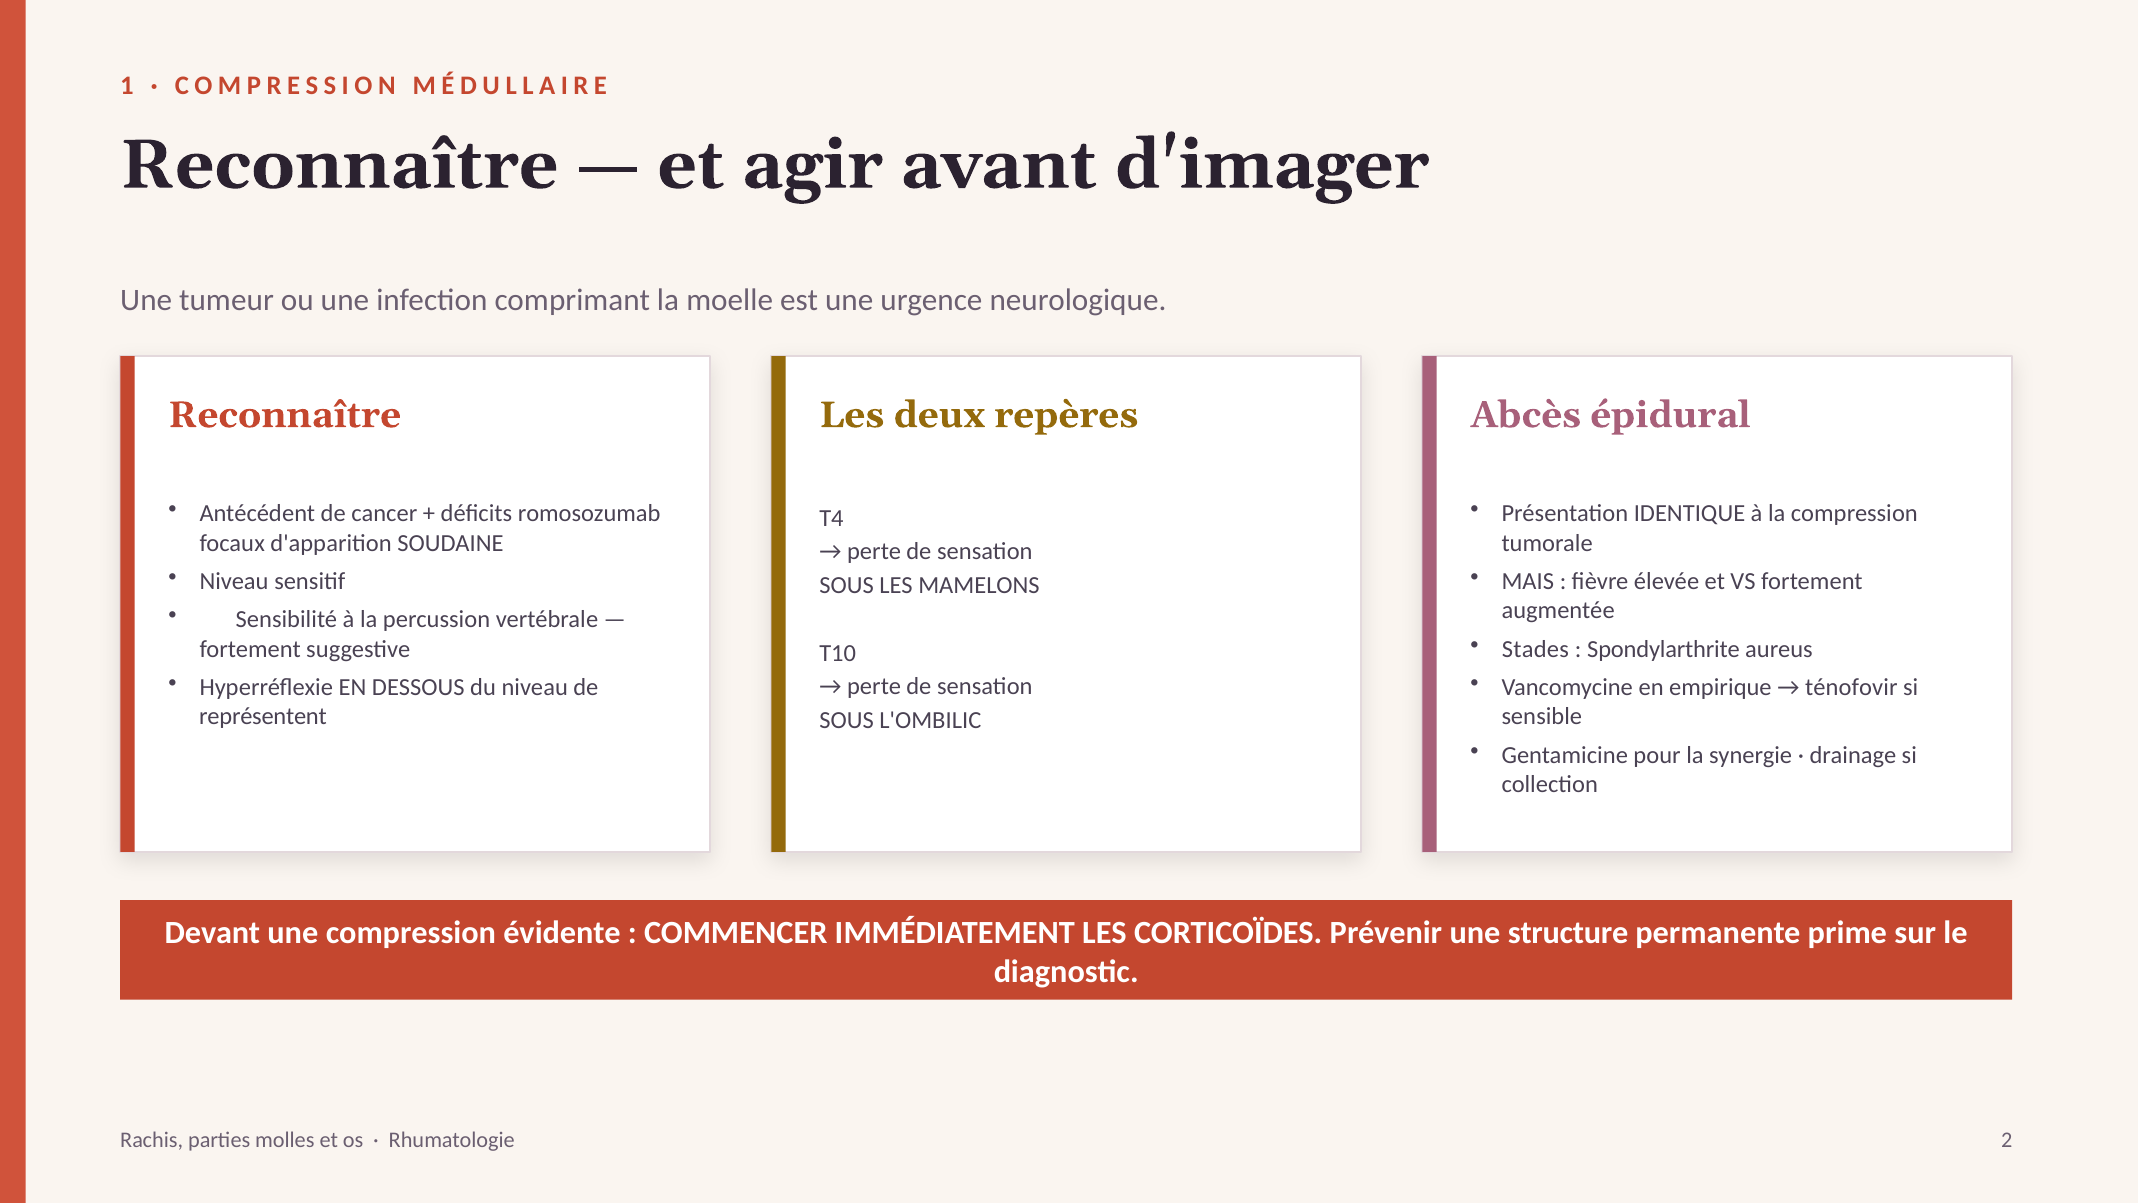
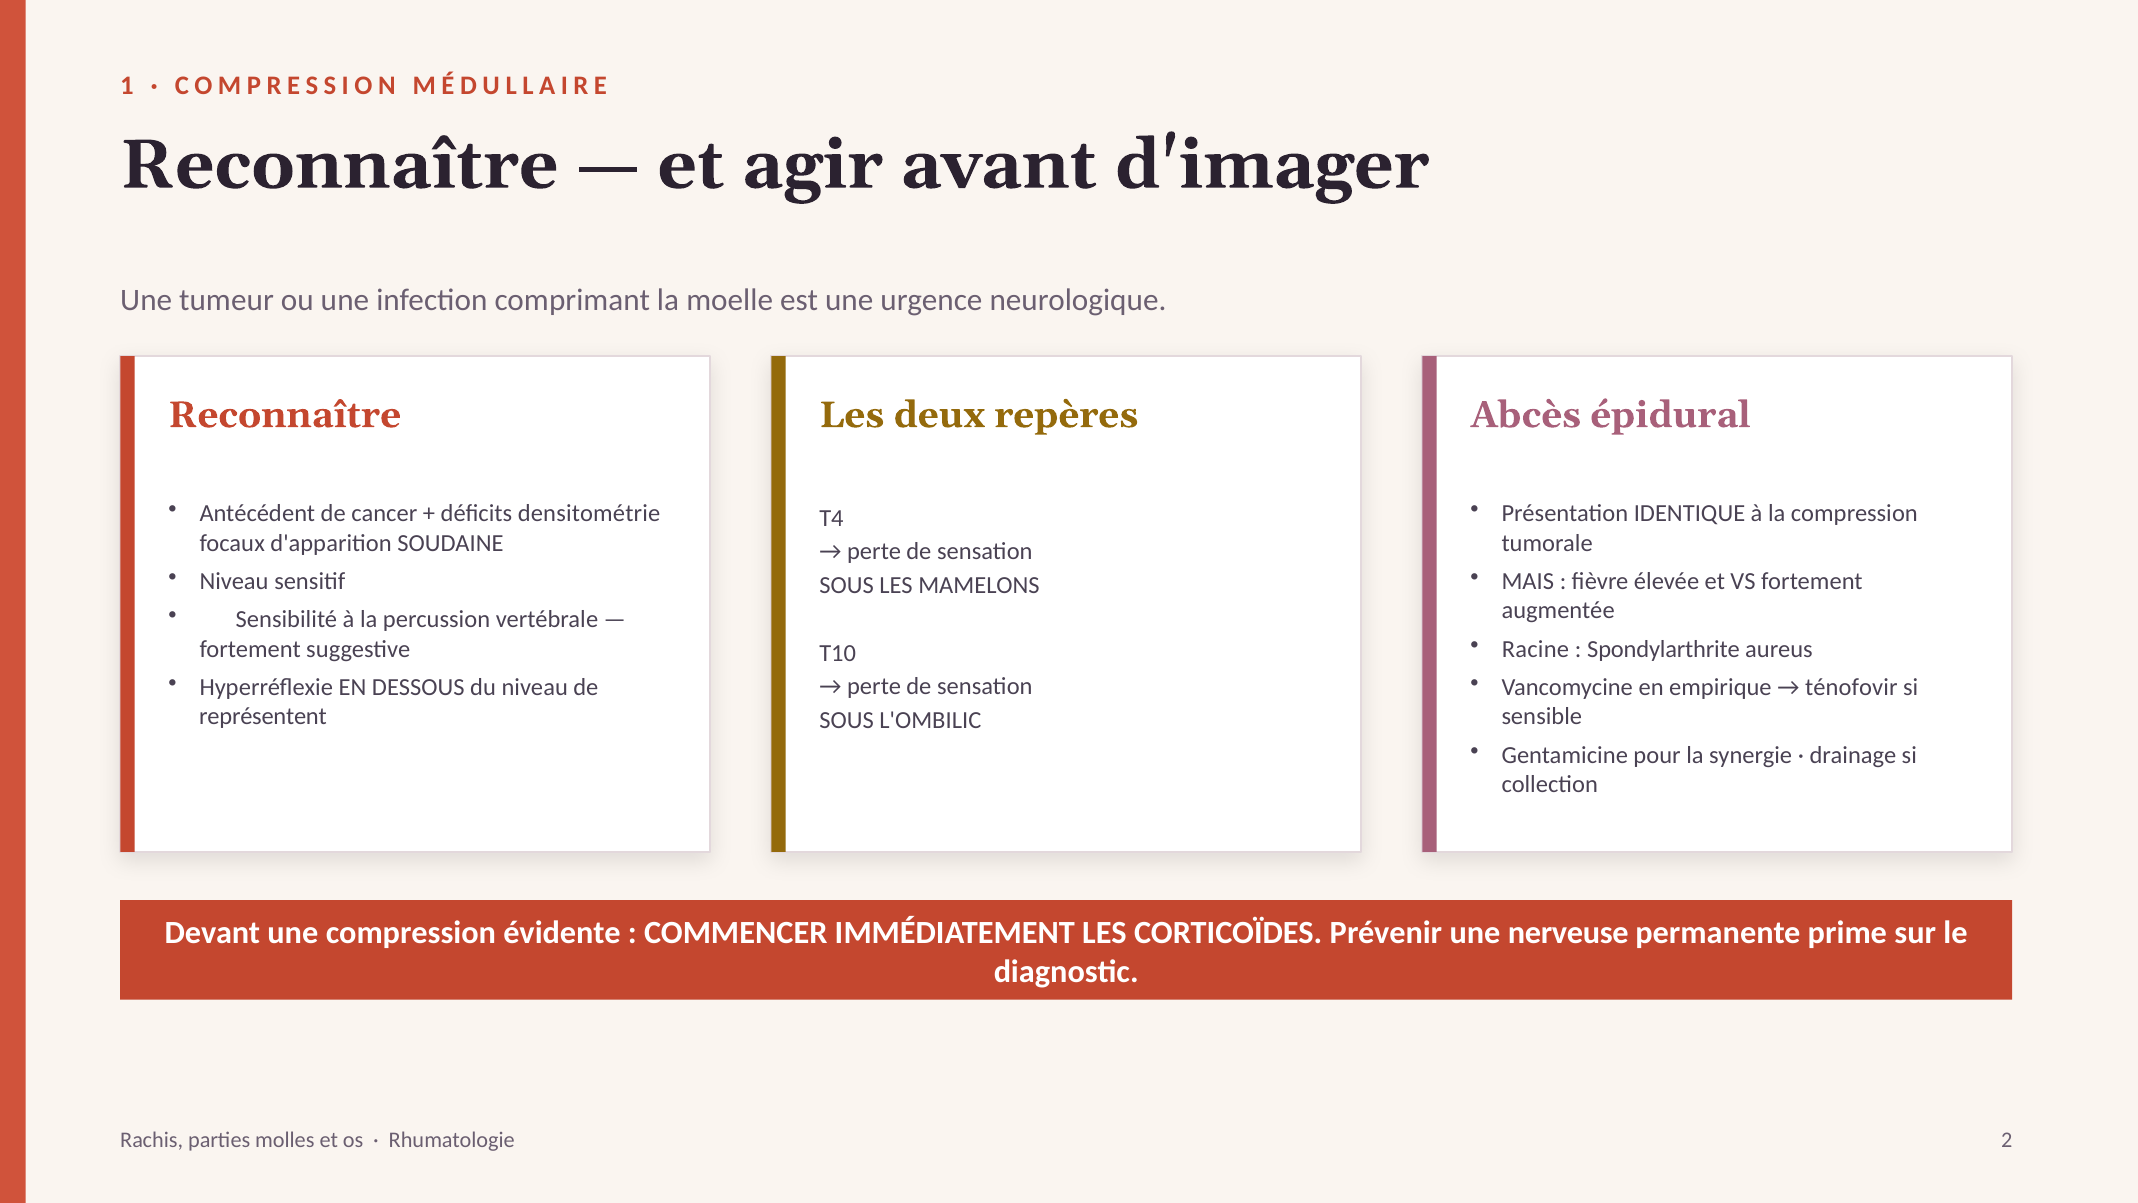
romosozumab: romosozumab -> densitométrie (589, 513)
Stades: Stades -> Racine (1535, 649)
structure: structure -> nerveuse (1568, 932)
